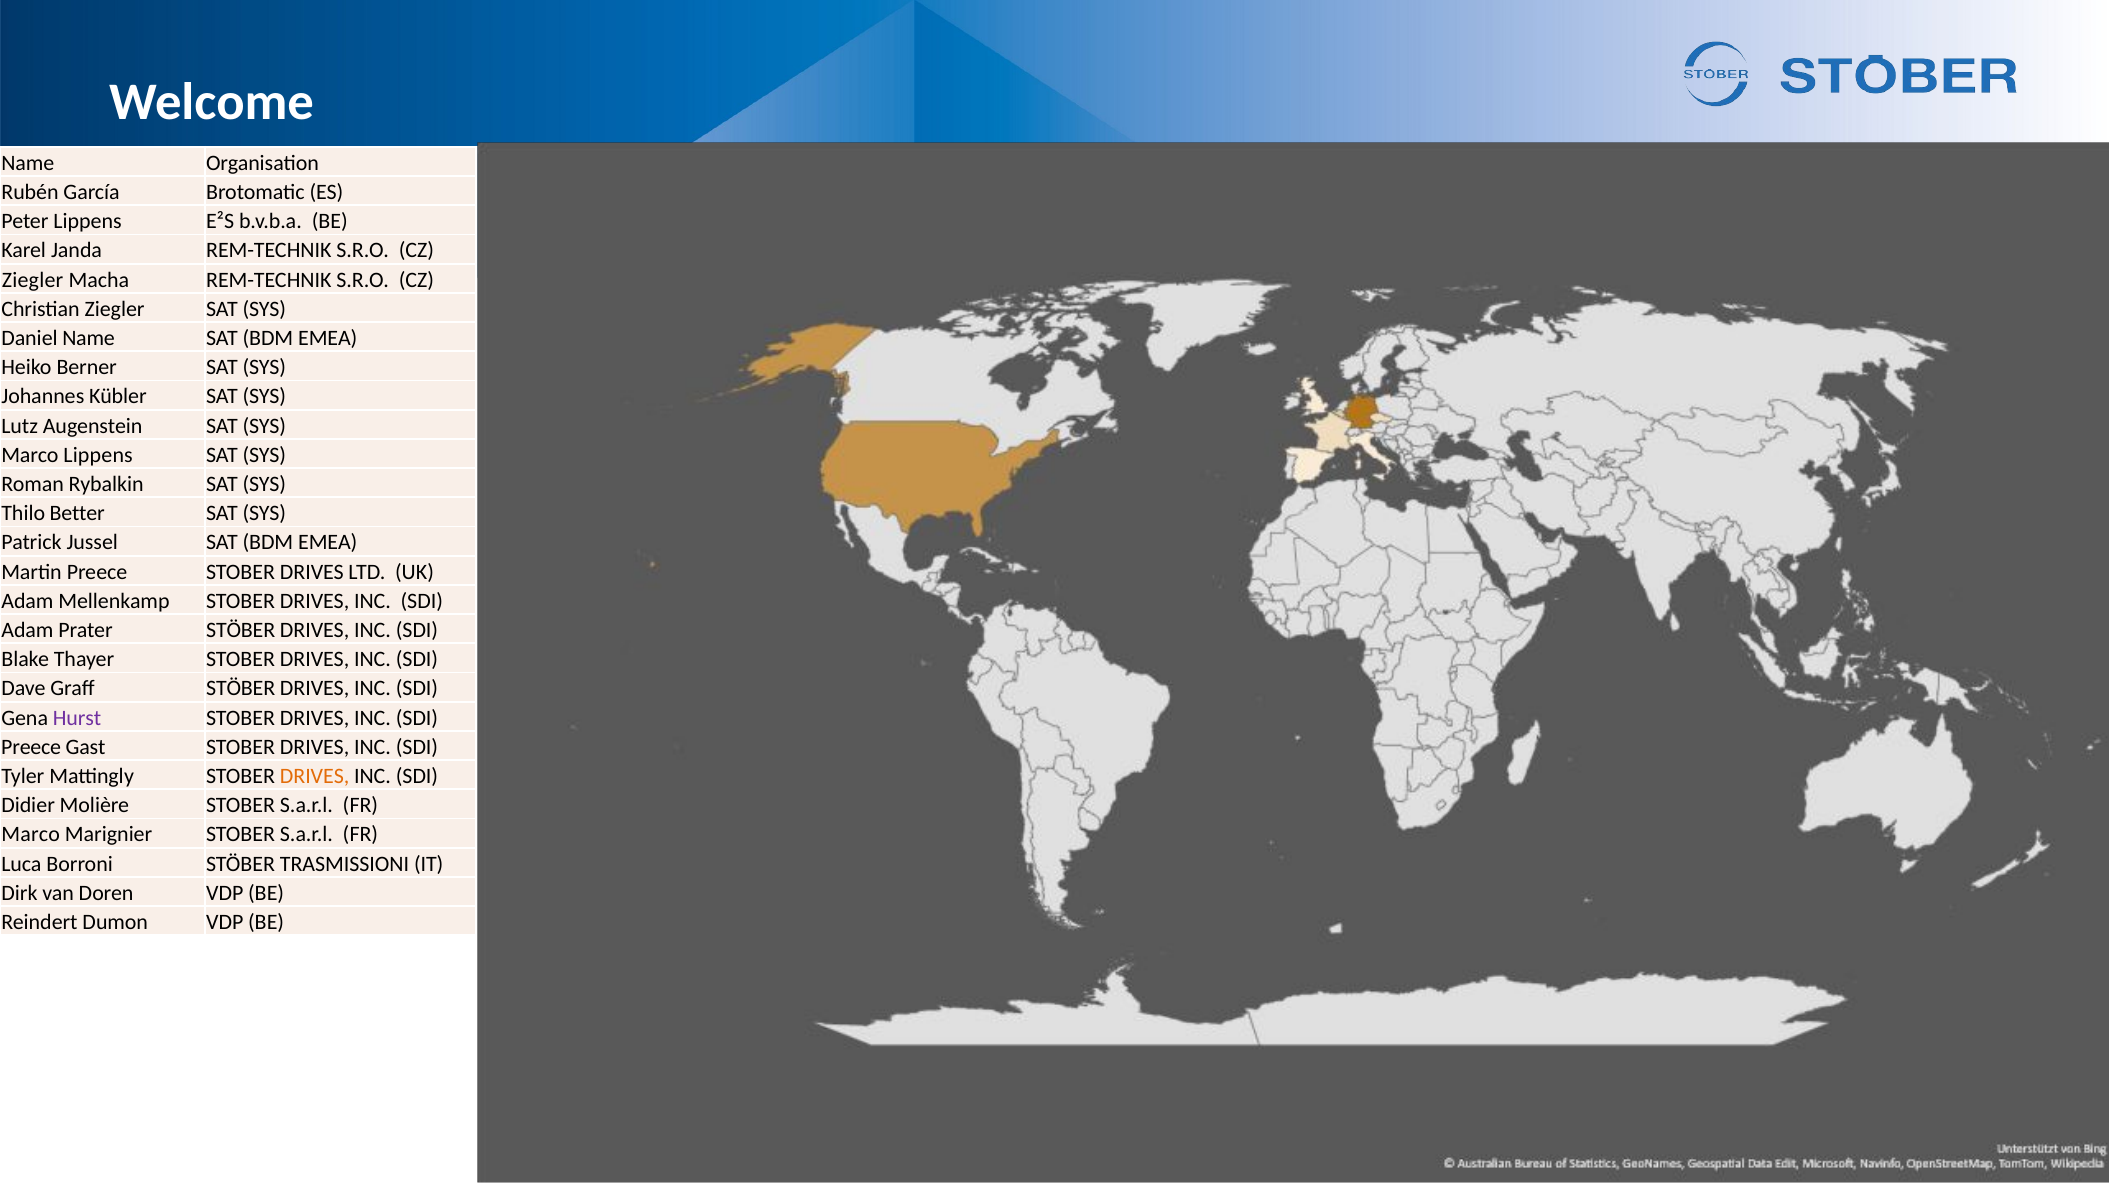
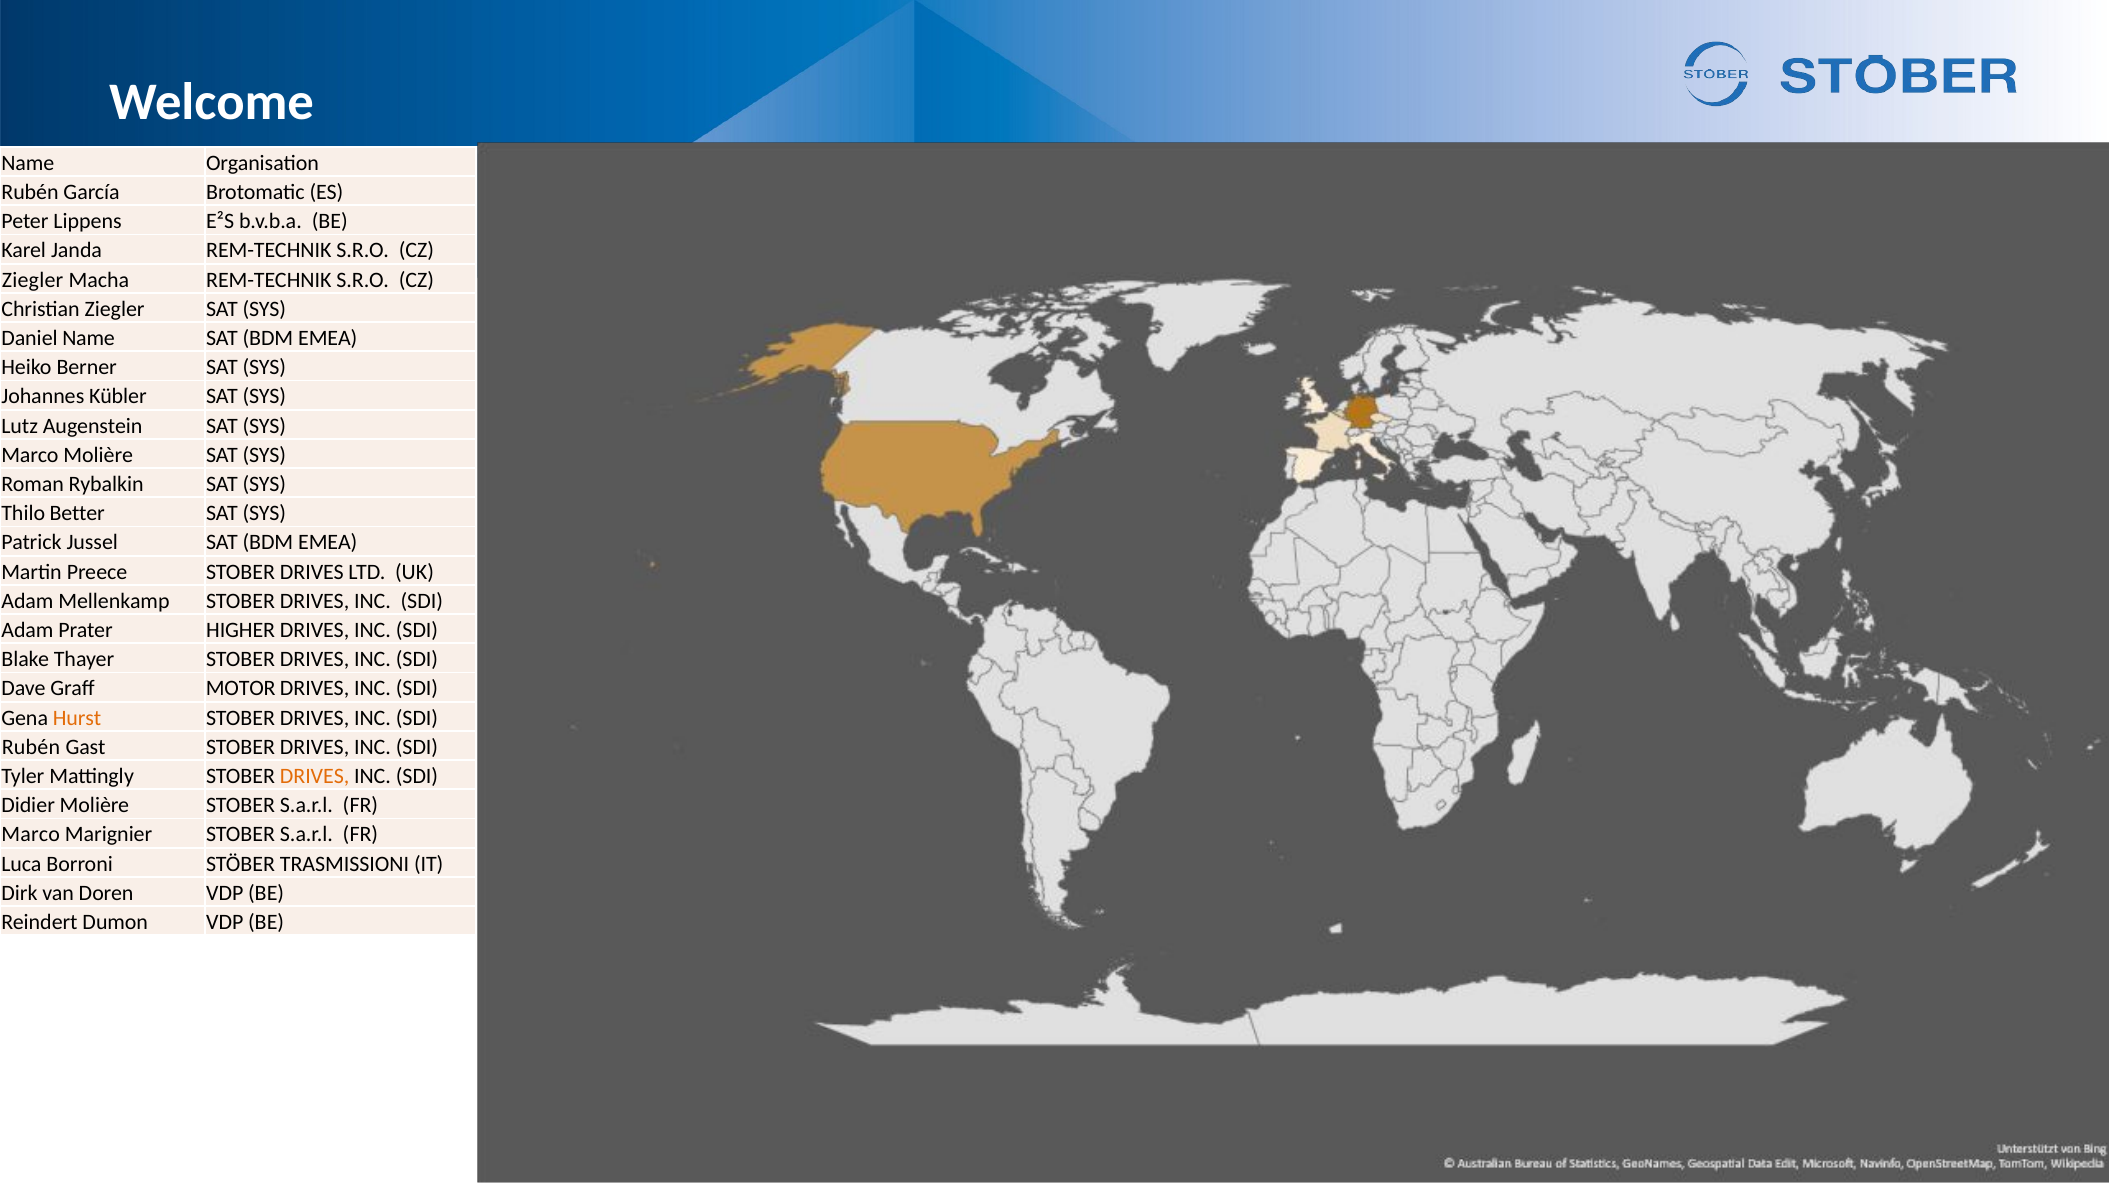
Marco Lippens: Lippens -> Molière (98, 455)
Prater STÖBER: STÖBER -> HIGHER (241, 630)
Graff STÖBER: STÖBER -> MOTOR (241, 689)
Hurst colour: purple -> orange (77, 718)
Preece: Preece -> Rubén (31, 747)
